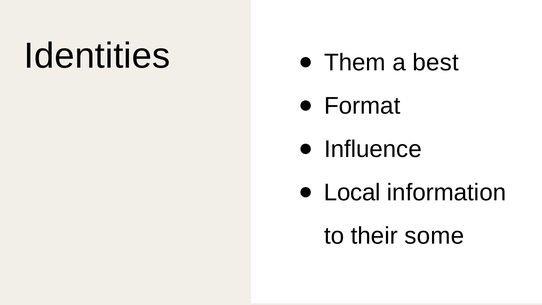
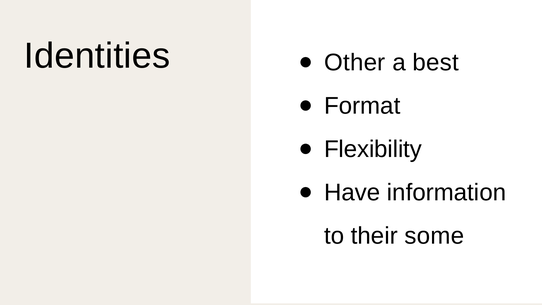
Them: Them -> Other (355, 62)
Influence: Influence -> Flexibility (373, 149)
Local: Local -> Have (352, 192)
